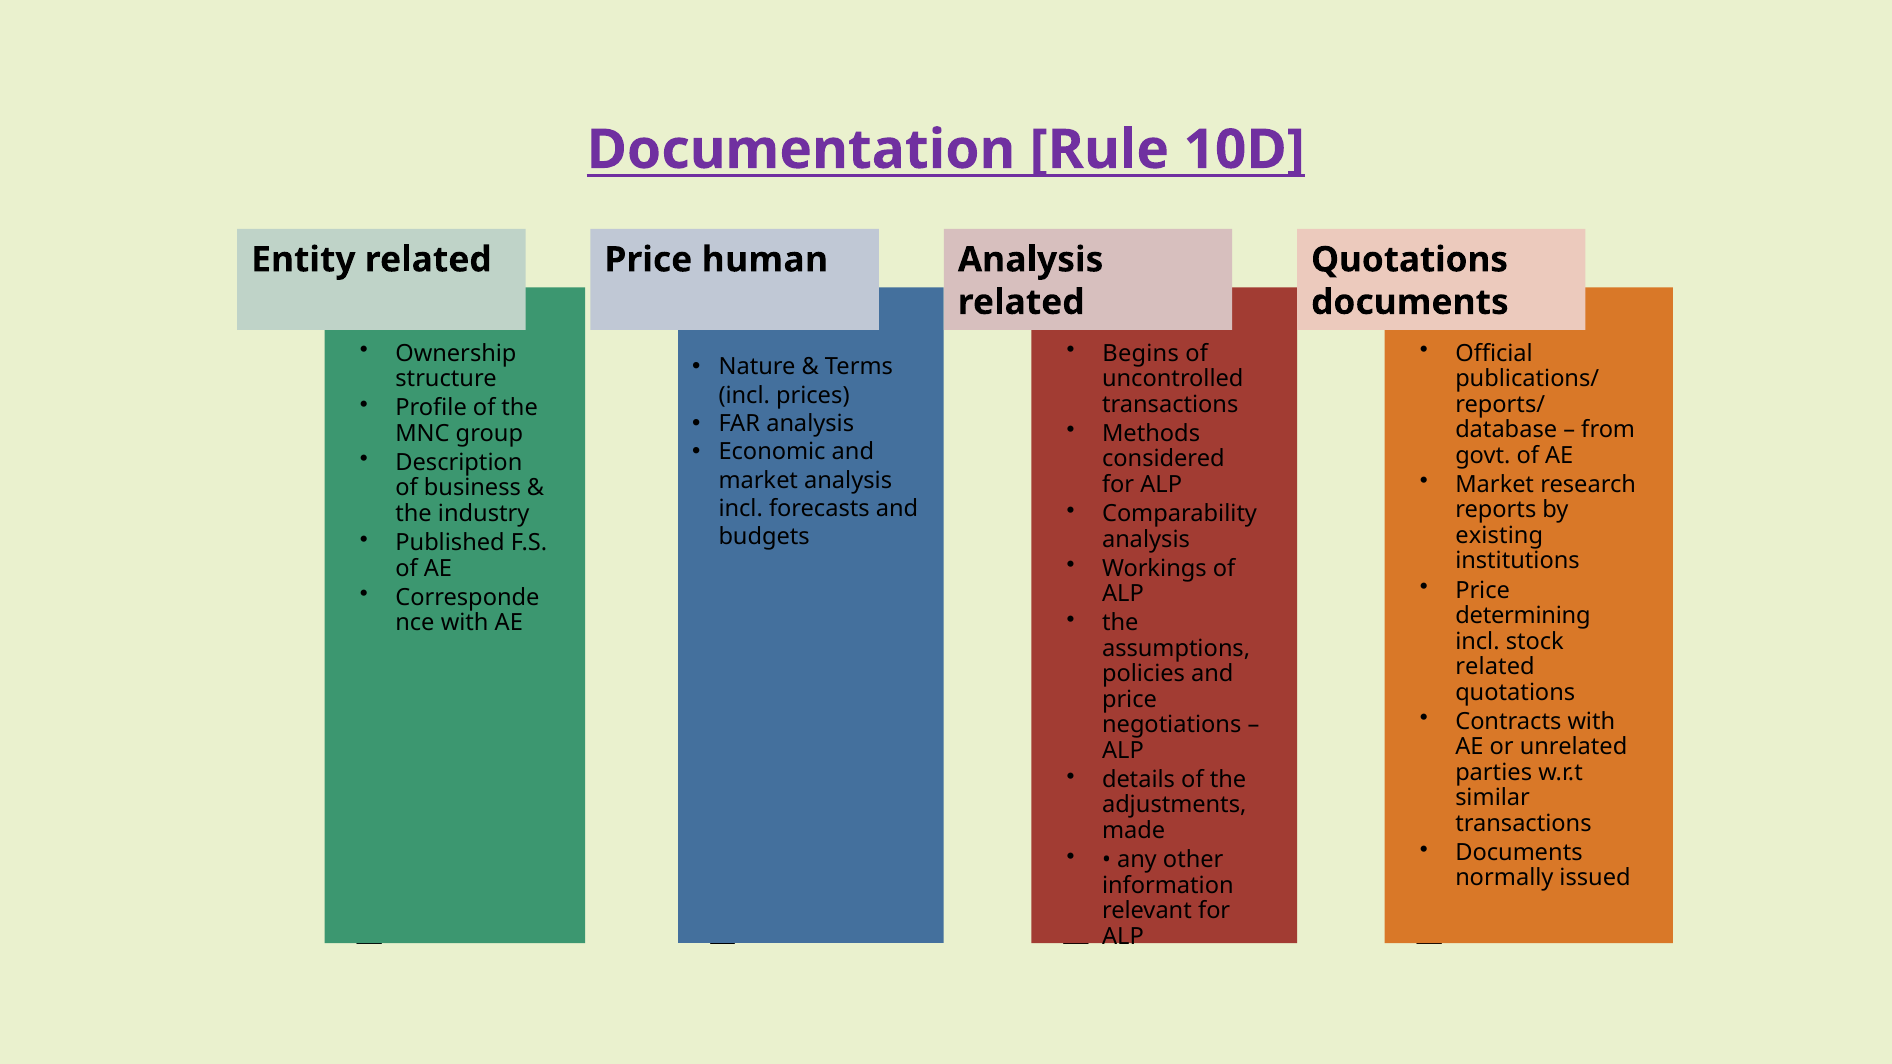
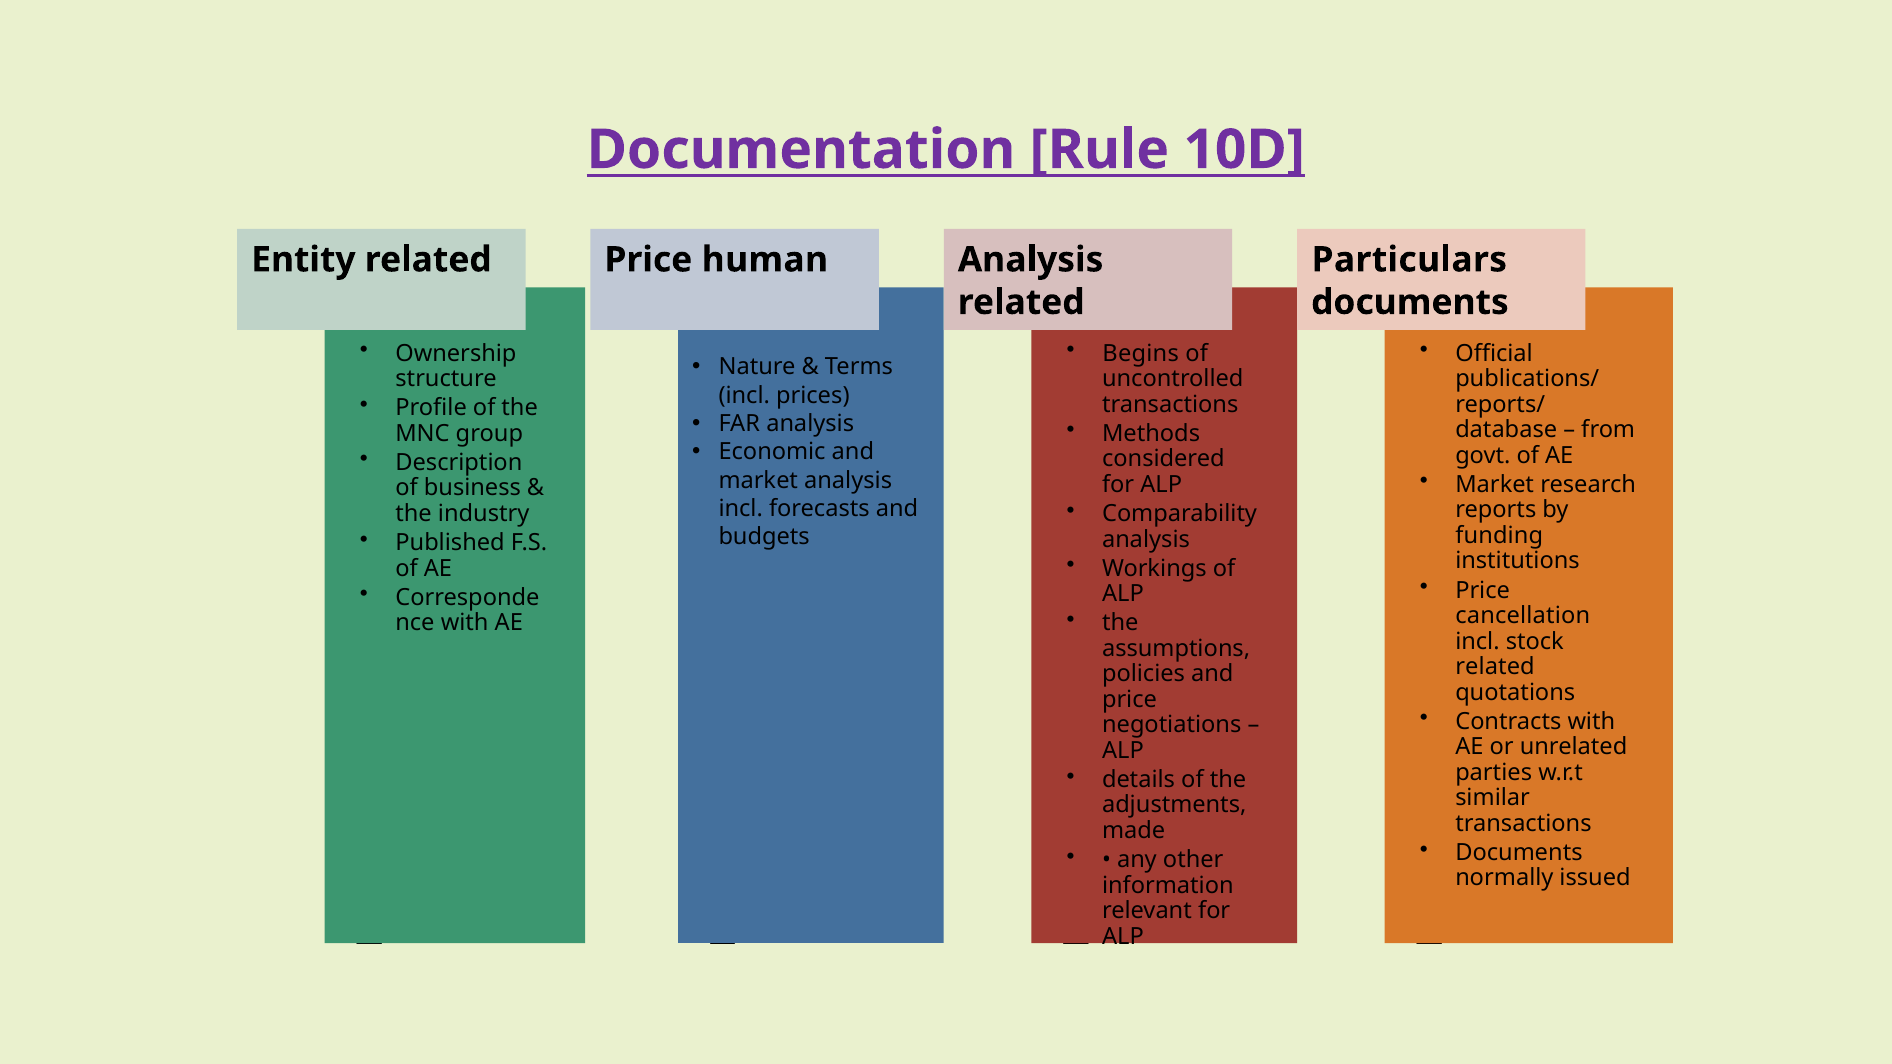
Quotations: Quotations -> Particulars (1409, 260)
existing: existing -> funding (1499, 536)
determining: determining -> cancellation (1523, 616)
